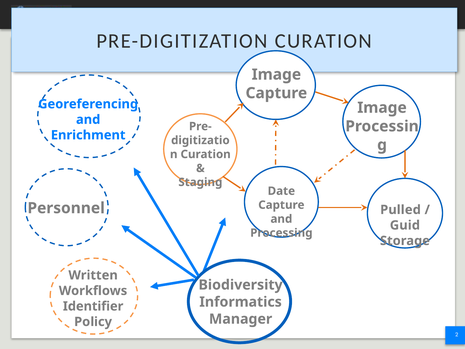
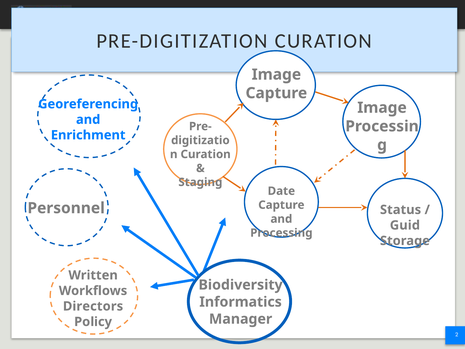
Pulled: Pulled -> Status (401, 210)
Identifier: Identifier -> Directors (93, 306)
